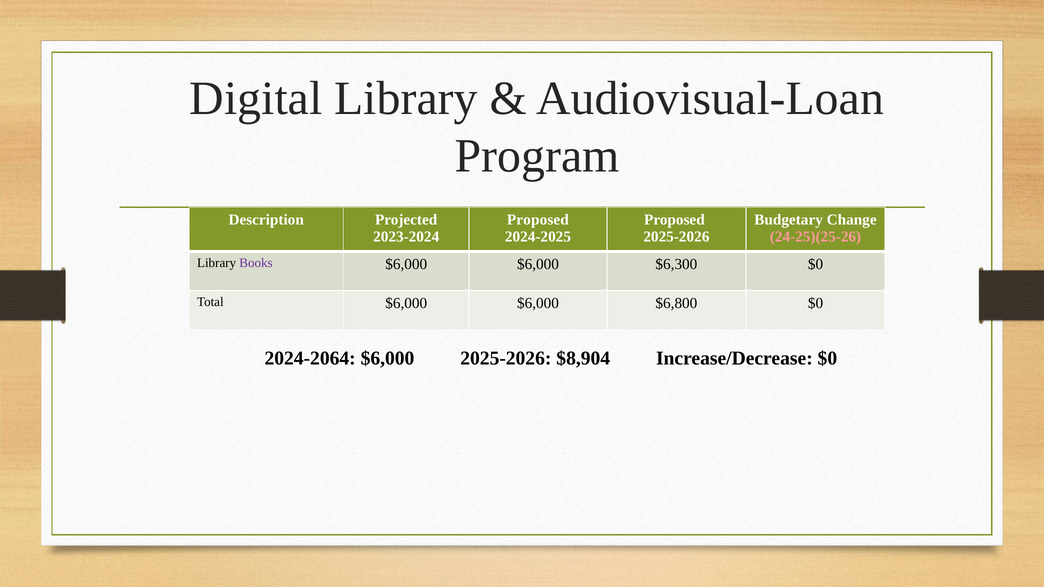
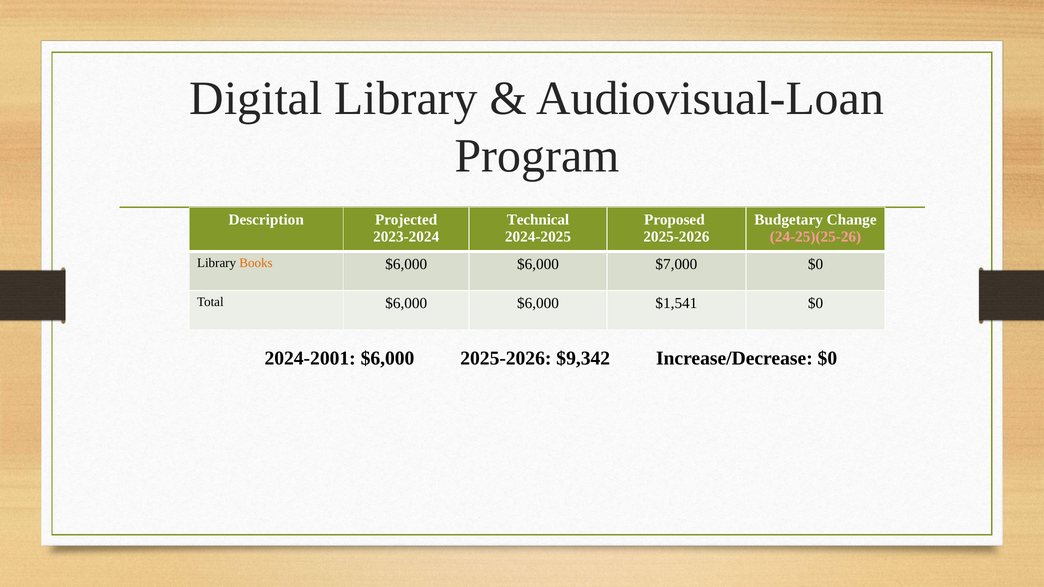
Proposed: Proposed -> Technical (538, 220)
Books colour: purple -> orange (256, 263)
$6,300: $6,300 -> $7,000 (676, 264)
$6,800: $6,800 -> $1,541 (676, 303)
2024-2064: 2024-2064 -> 2024-2001 (310, 359)
$8,904: $8,904 -> $9,342 (583, 359)
